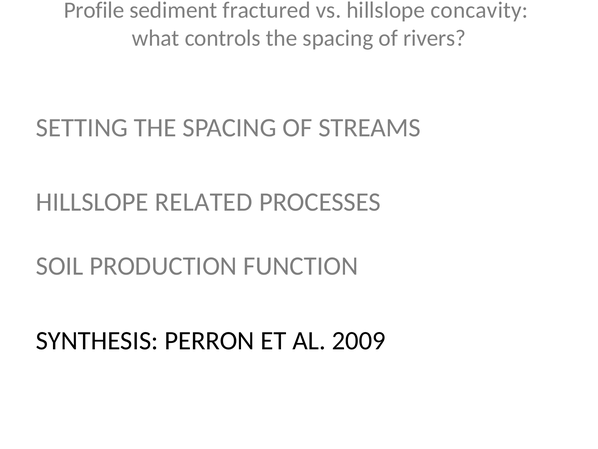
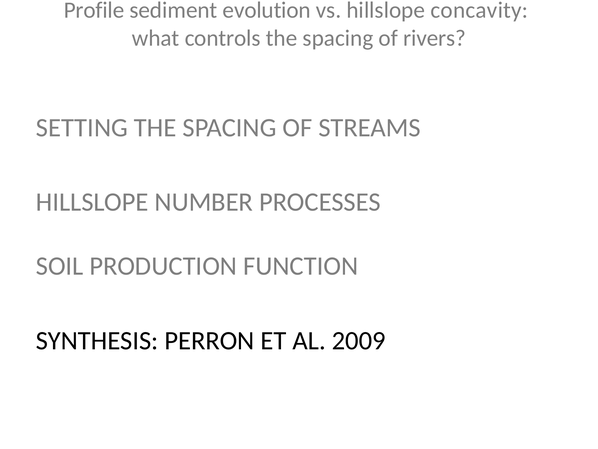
fractured: fractured -> evolution (267, 10)
RELATED: RELATED -> NUMBER (204, 202)
